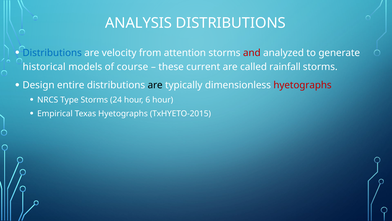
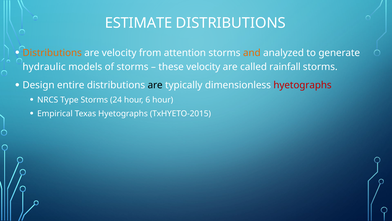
ANALYSIS: ANALYSIS -> ESTIMATE (138, 23)
Distributions colour: blue -> orange (52, 53)
and colour: red -> orange (252, 53)
historical: historical -> hydraulic (44, 67)
of course: course -> storms (133, 67)
these current: current -> velocity (203, 67)
